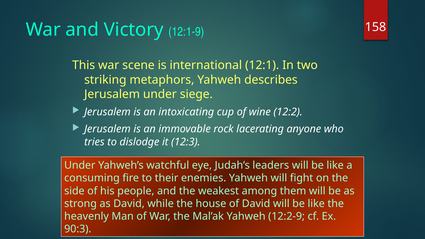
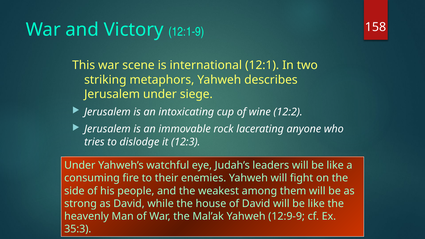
12:2-9: 12:2-9 -> 12:9-9 (287, 216)
90:3: 90:3 -> 35:3 (78, 229)
